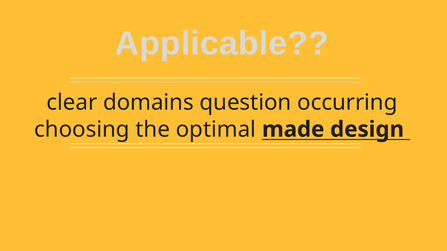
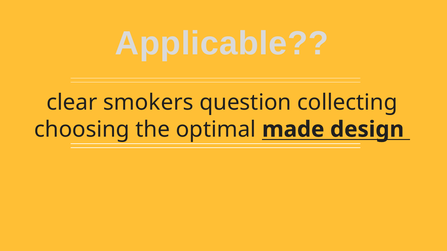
domains: domains -> smokers (148, 103)
occurring: occurring -> collecting (347, 103)
